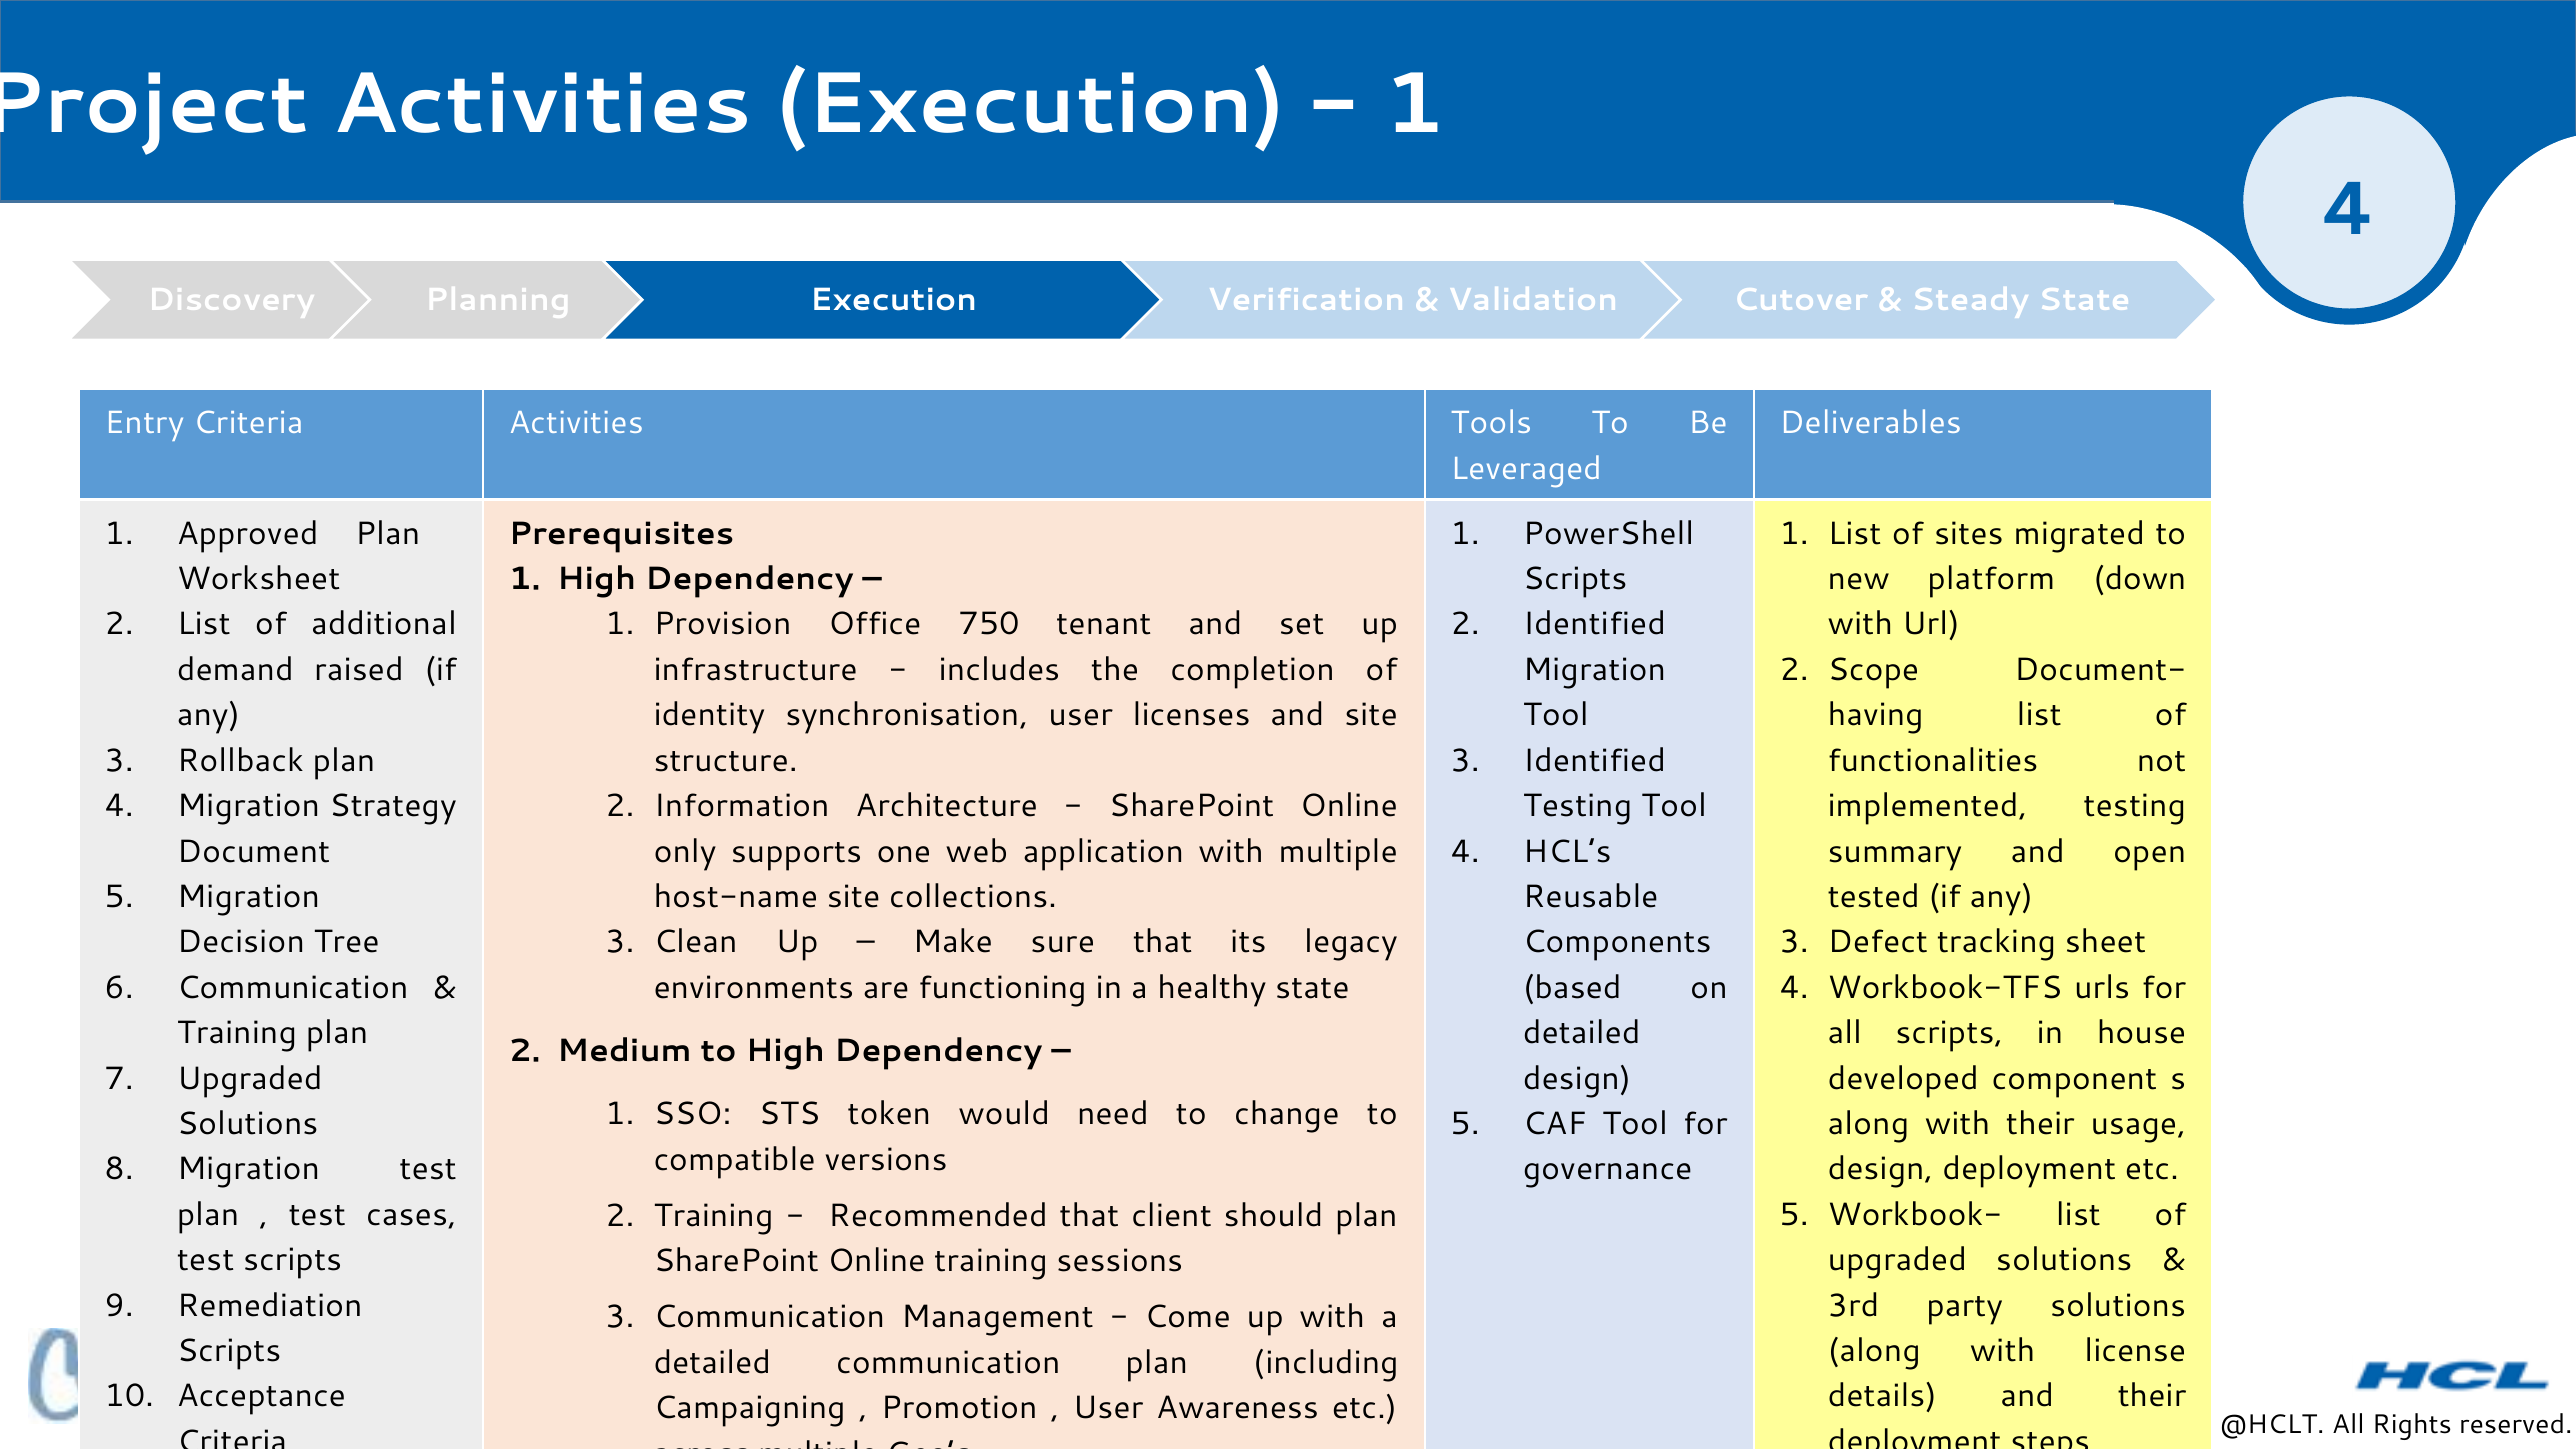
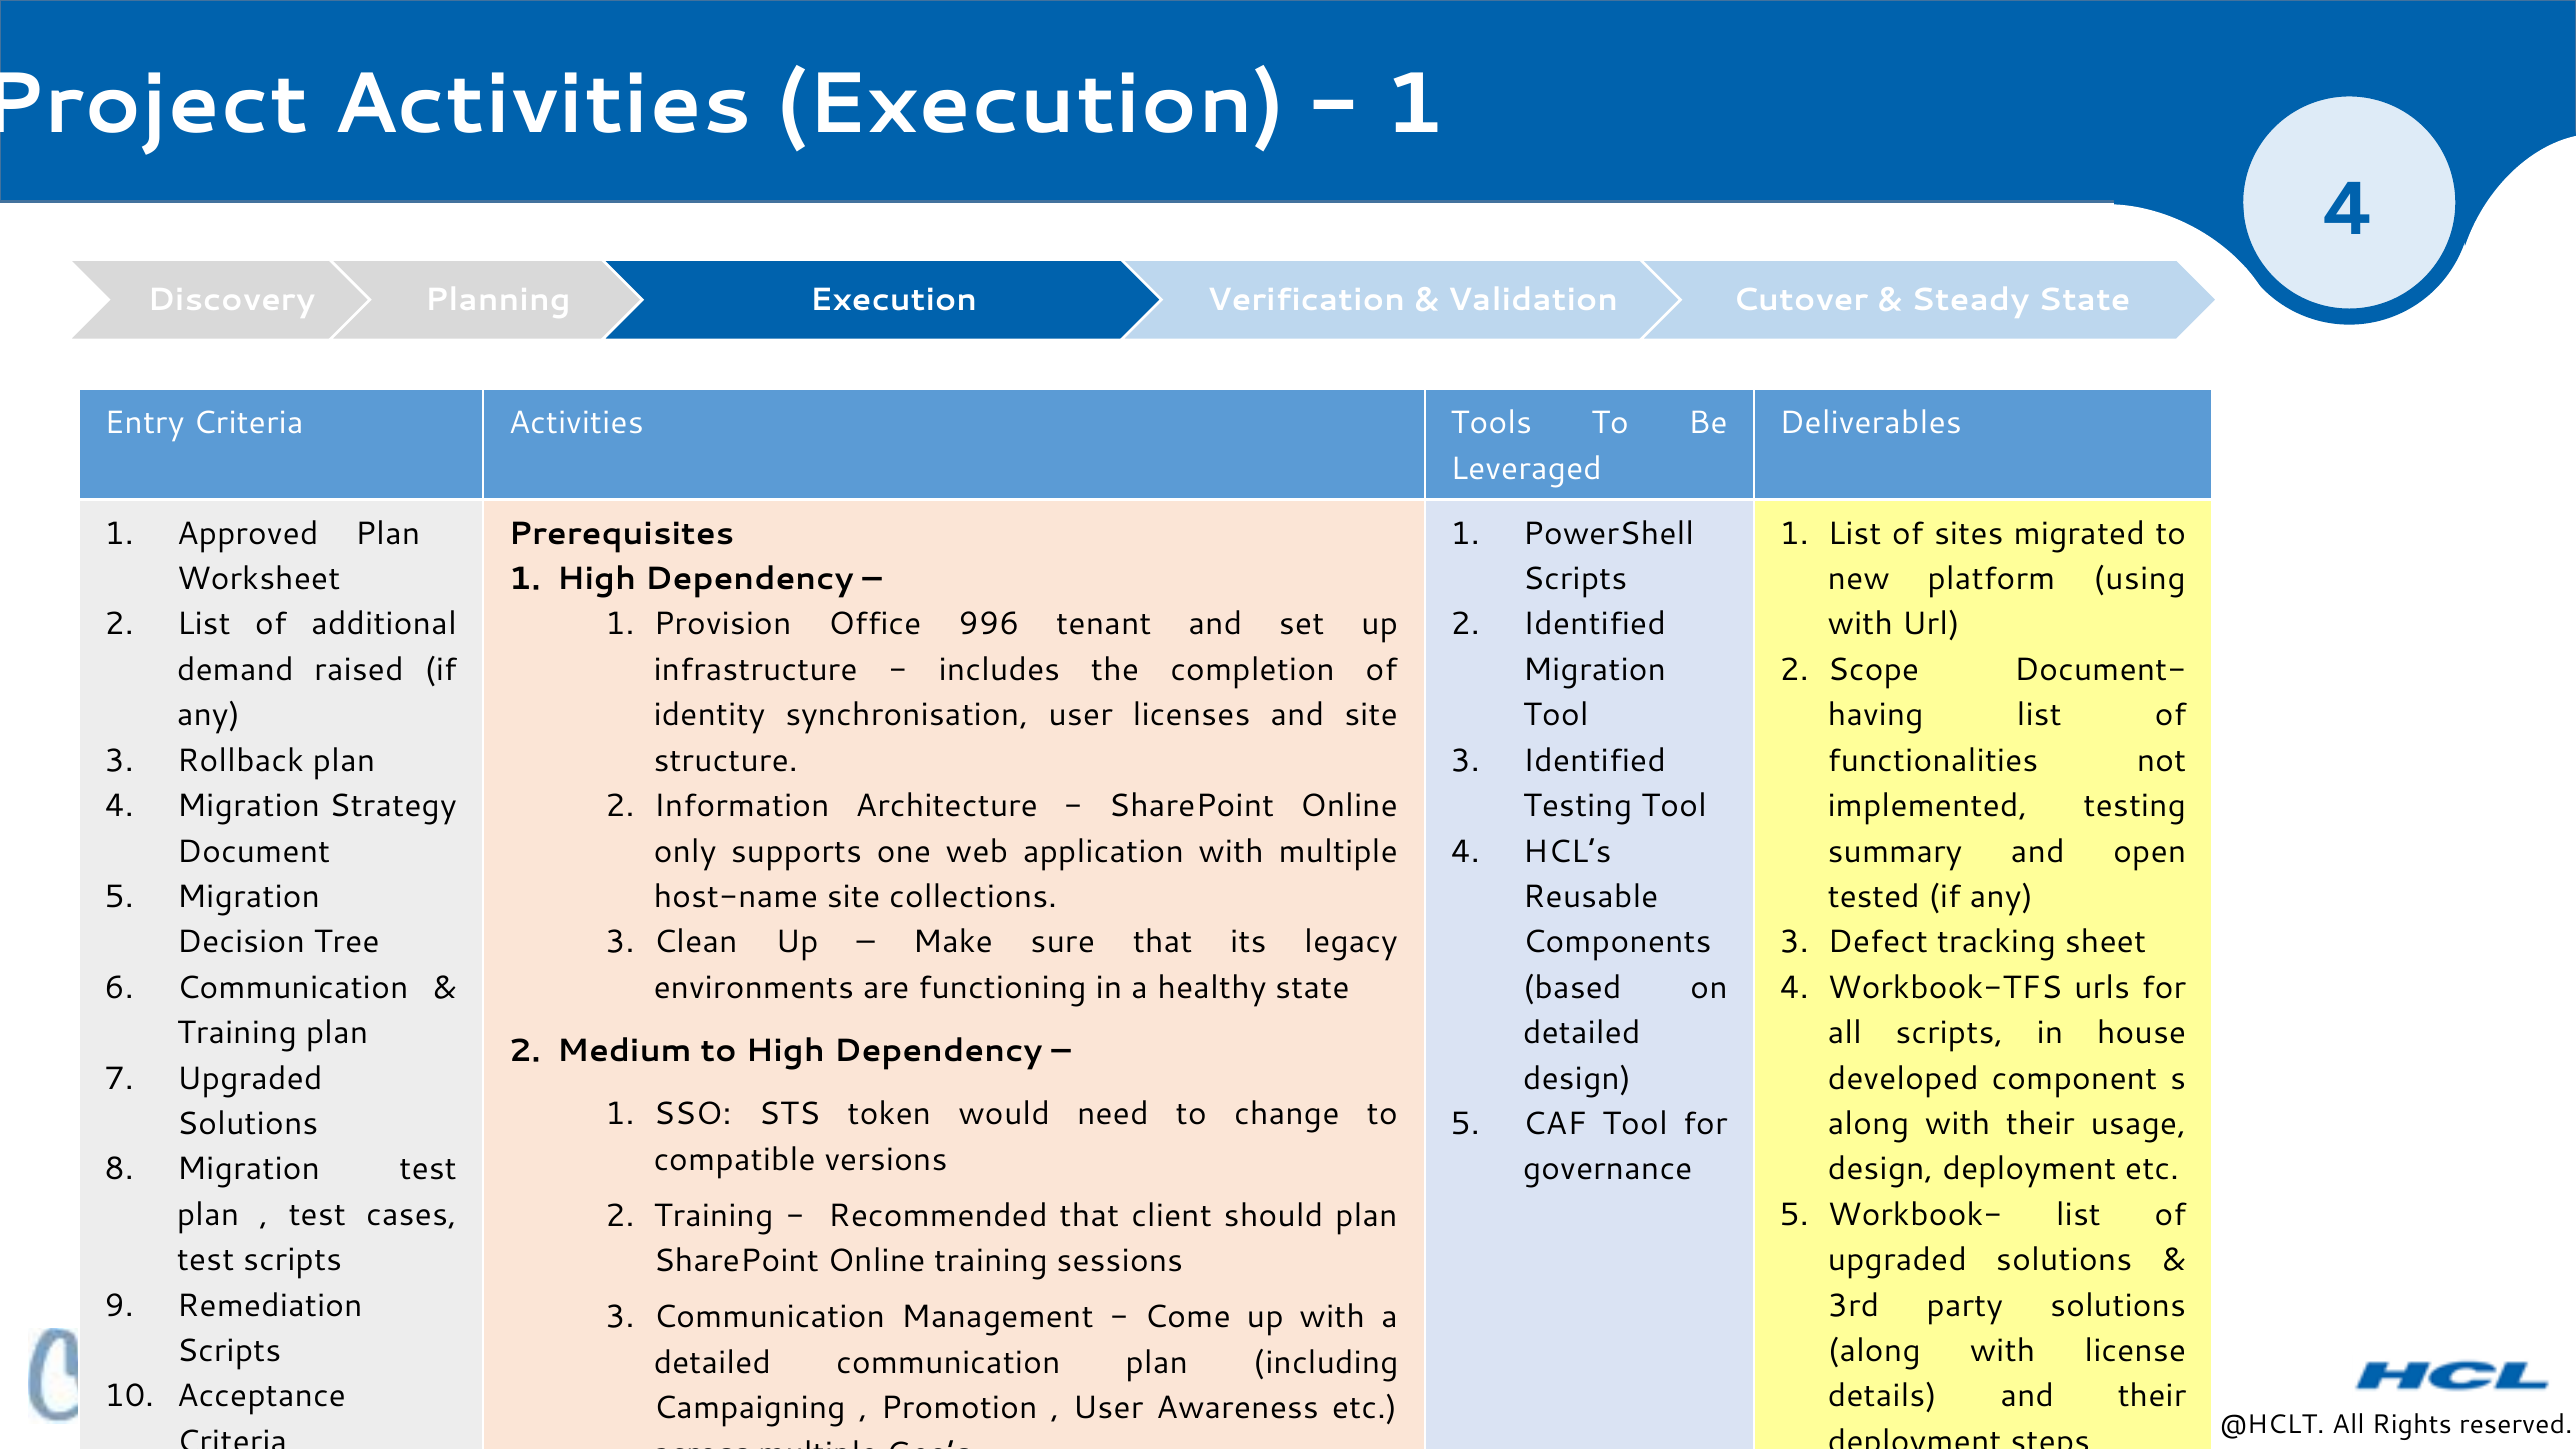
down: down -> using (2140, 579)
750: 750 -> 996 (989, 624)
